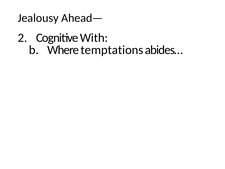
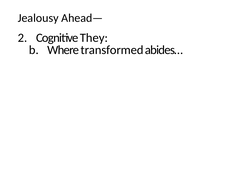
With: With -> They (94, 38)
temptations: temptations -> transformed (112, 50)
